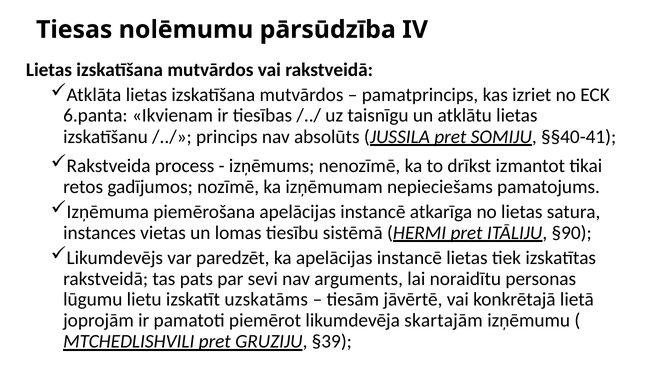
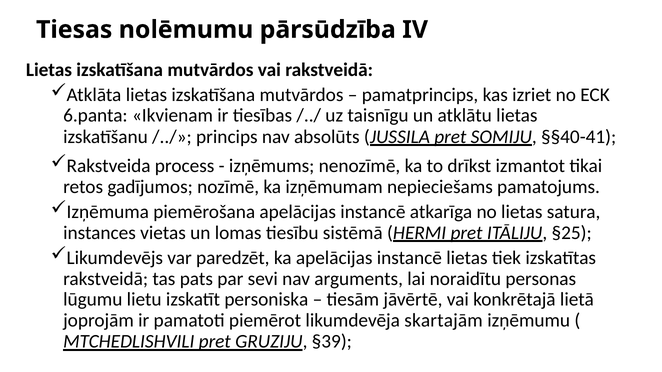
§90: §90 -> §25 (572, 233)
uzskatāms: uzskatāms -> personiska (266, 300)
